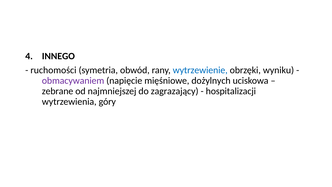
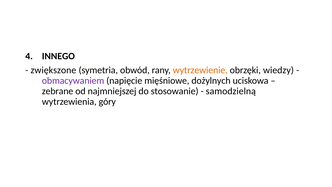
ruchomości: ruchomości -> zwiększone (53, 70)
wytrzewienie colour: blue -> orange (200, 70)
wyniku: wyniku -> wiedzy (278, 70)
zagrazający: zagrazający -> stosowanie (175, 91)
hospitalizacji: hospitalizacji -> samodzielną (231, 91)
